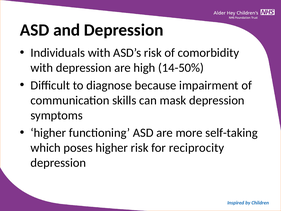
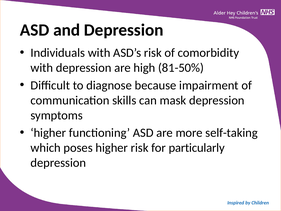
14-50%: 14-50% -> 81-50% (181, 68)
reciprocity: reciprocity -> particularly (197, 148)
